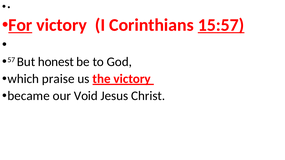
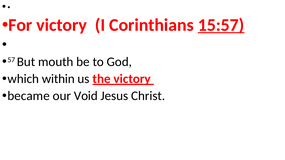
For underline: present -> none (20, 25)
honest: honest -> mouth (56, 62)
praise: praise -> within (58, 79)
